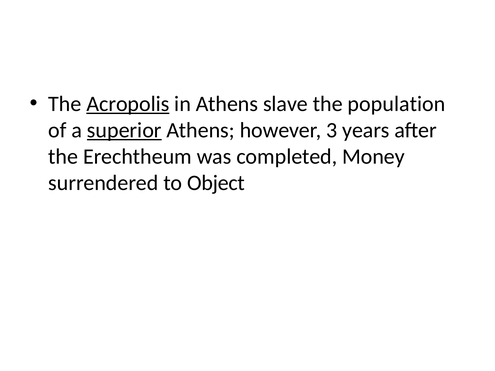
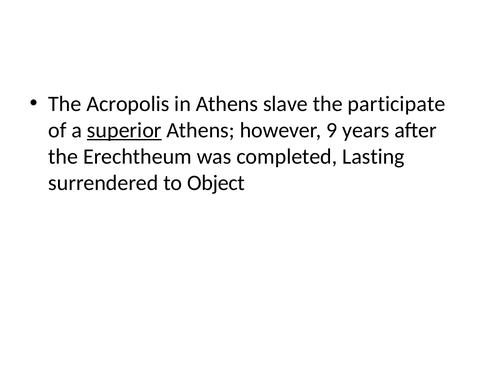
Acropolis underline: present -> none (128, 104)
population: population -> participate (397, 104)
3: 3 -> 9 (332, 130)
Money: Money -> Lasting (373, 157)
